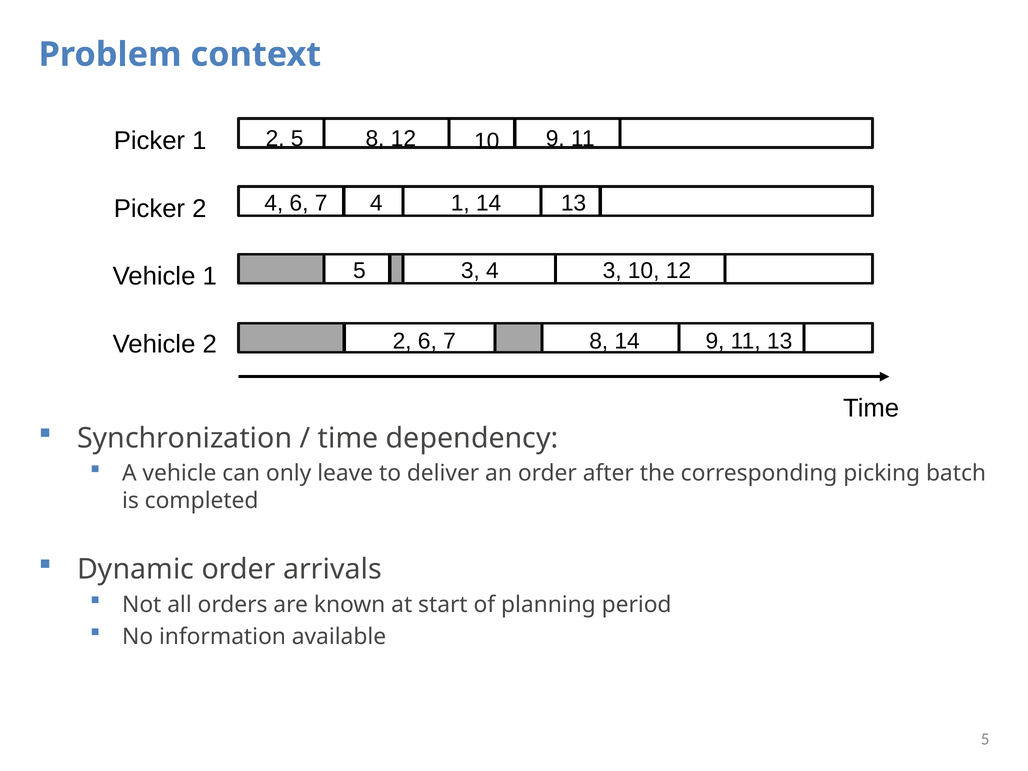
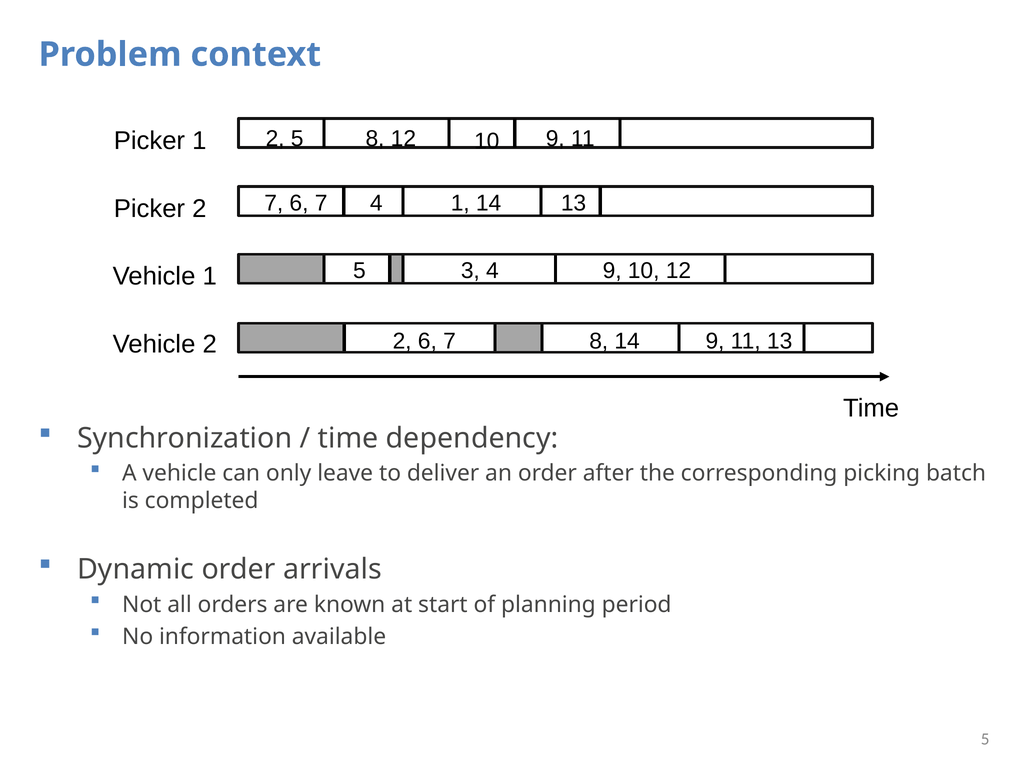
4: 4 -> 7 (274, 203)
3: 3 -> 9 (612, 271)
